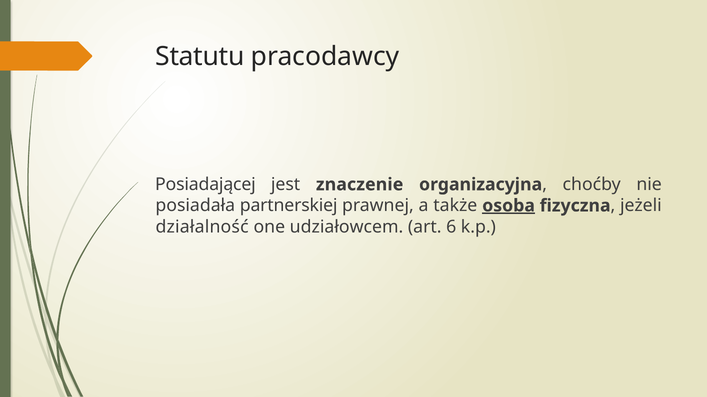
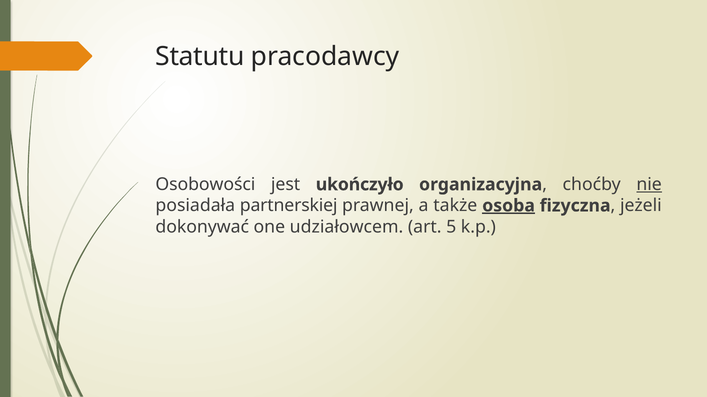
Posiadającej: Posiadającej -> Osobowości (205, 185)
znaczenie: znaczenie -> ukończyło (360, 185)
nie underline: none -> present (649, 185)
działalność: działalność -> dokonywać (202, 227)
6: 6 -> 5 (451, 227)
